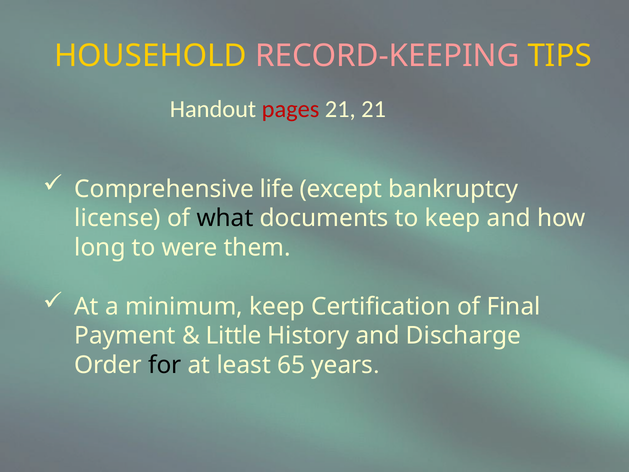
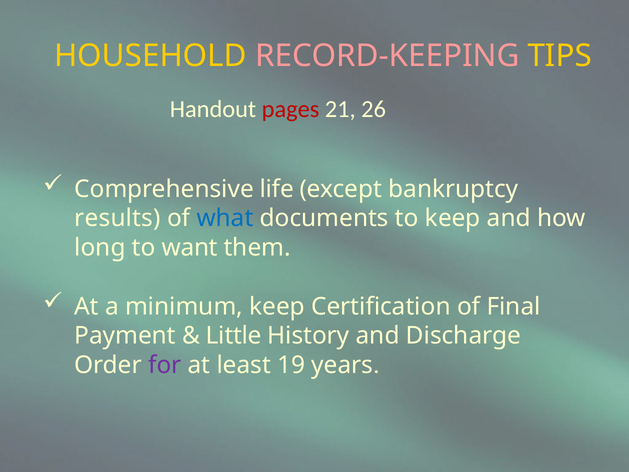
21 21: 21 -> 26 (374, 109)
license: license -> results (118, 218)
what colour: black -> blue (225, 218)
were: were -> want (190, 248)
for colour: black -> purple (165, 365)
65: 65 -> 19 (291, 365)
